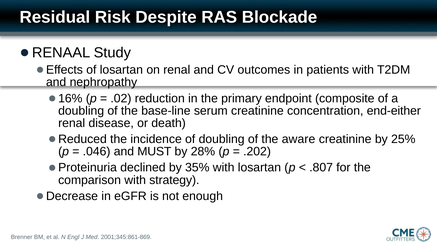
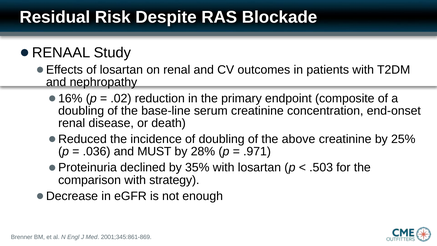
end-either: end-either -> end-onset (394, 111)
aware: aware -> above (299, 139)
.046: .046 -> .036 (97, 151)
.202: .202 -> .971 (257, 151)
.807: .807 -> .503 (321, 168)
